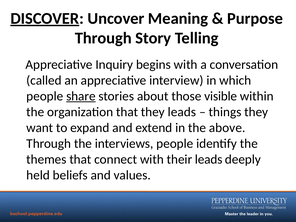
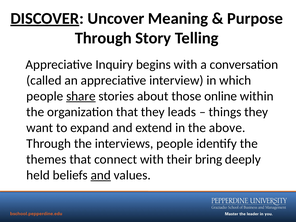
visible: visible -> online (221, 96)
their leads: leads -> bring (209, 159)
and underline: none -> present (101, 175)
